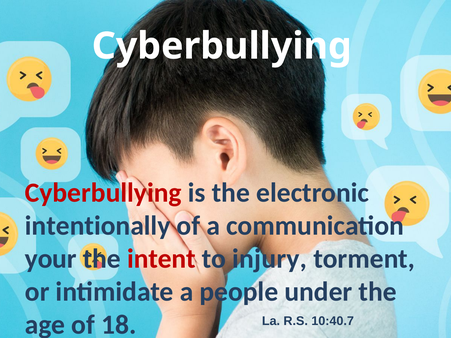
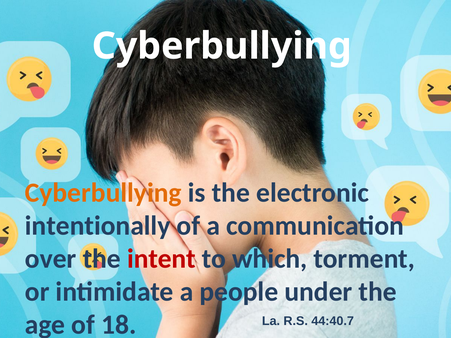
Cyberbullying colour: red -> orange (103, 193)
your: your -> over (51, 259)
injury: injury -> which (270, 259)
10:40.7: 10:40.7 -> 44:40.7 (333, 321)
